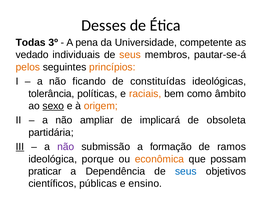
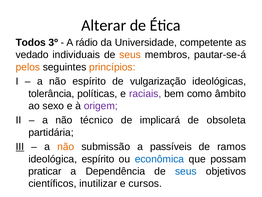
Desses: Desses -> Alterar (104, 25)
Todas: Todas -> Todos (31, 42)
pena: pena -> rádio (87, 42)
não ficando: ficando -> espírito (89, 81)
constituídas: constituídas -> vulgarização (158, 81)
raciais colour: orange -> purple (145, 93)
sexo underline: present -> none (53, 106)
origem colour: orange -> purple (101, 106)
ampliar: ampliar -> técnico (97, 120)
não colour: purple -> orange (66, 146)
formação: formação -> passíveis (171, 146)
ideológica porque: porque -> espírito (98, 159)
econômica colour: orange -> blue (159, 159)
públicas: públicas -> inutilizar (98, 183)
ensino: ensino -> cursos (145, 183)
